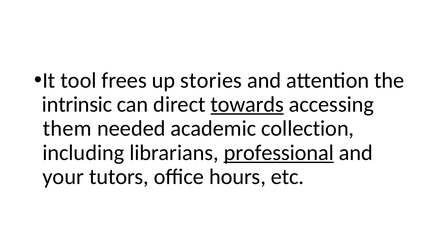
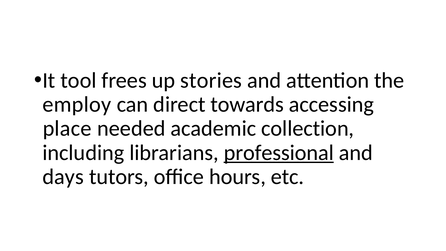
intrinsic: intrinsic -> employ (77, 104)
towards underline: present -> none (247, 104)
them: them -> place (67, 129)
your: your -> days (63, 177)
